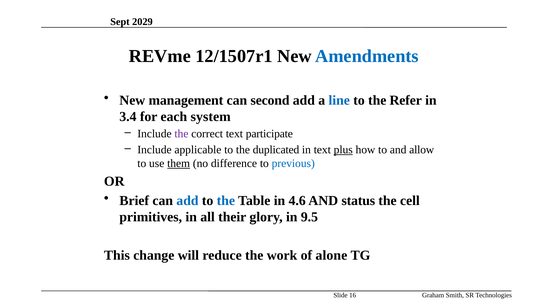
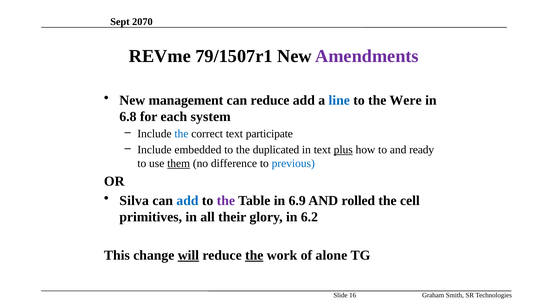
2029: 2029 -> 2070 (142, 22)
12/1507r1: 12/1507r1 -> 79/1507r1 (234, 56)
Amendments colour: blue -> purple (367, 56)
can second: second -> reduce (270, 100)
Refer: Refer -> Were (406, 100)
3.4: 3.4 -> 6.8 (128, 117)
the colour: purple -> blue (181, 134)
applicable: applicable -> embedded (198, 150)
allow: allow -> ready (422, 150)
Brief: Brief -> Silva (134, 201)
the colour: blue -> purple (226, 201)
4.6: 4.6 -> 6.9 (297, 201)
status: status -> rolled (358, 201)
9.5: 9.5 -> 6.2 (309, 217)
will underline: none -> present (188, 256)
the underline: none -> present (254, 256)
